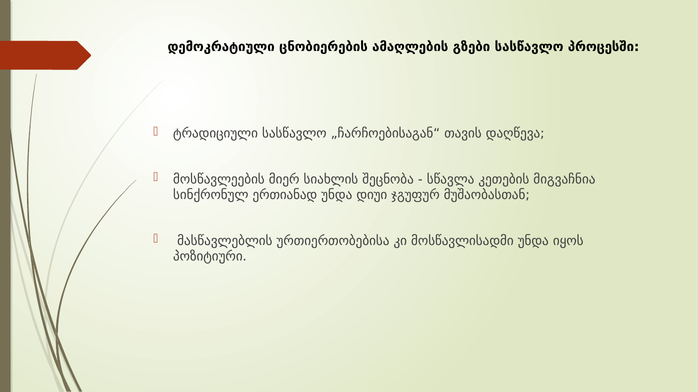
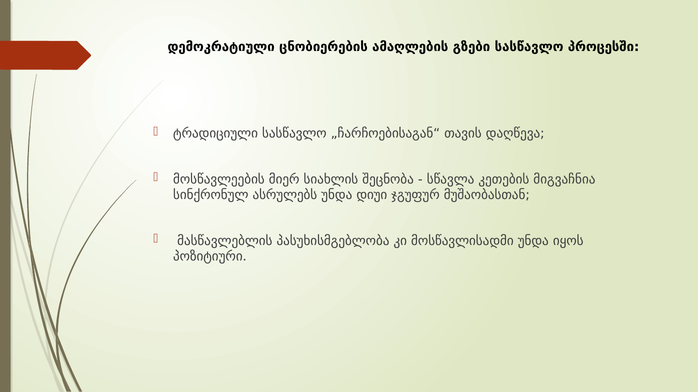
ერთიანად: ერთიანად -> ასრულებს (285, 195)
ურთიერთობებისა: ურთიერთობებისა -> პასუხისმგებლობა (333, 241)
